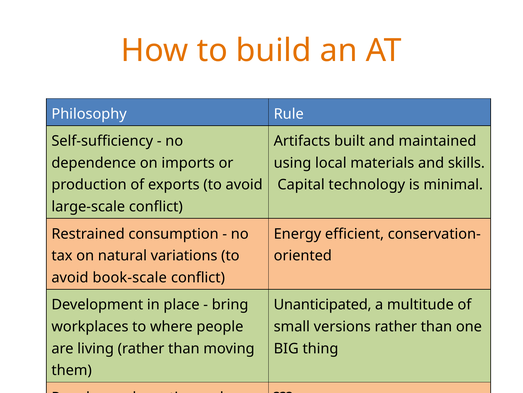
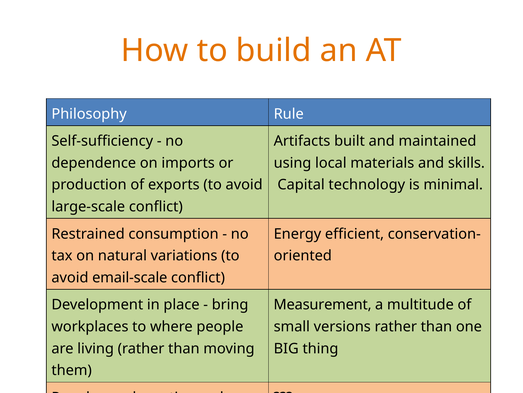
book-scale: book-scale -> email-scale (130, 277)
Unanticipated: Unanticipated -> Measurement (323, 304)
